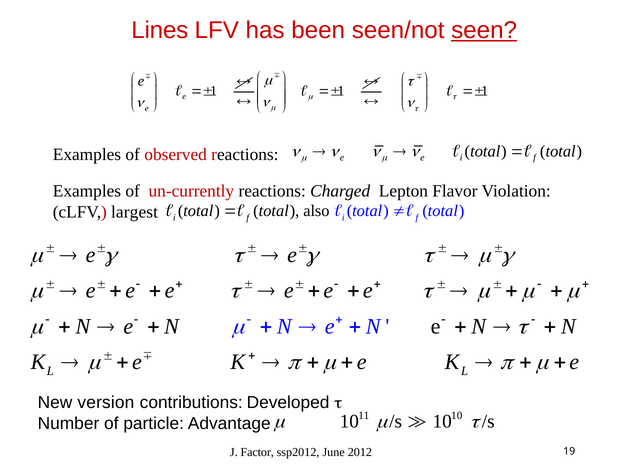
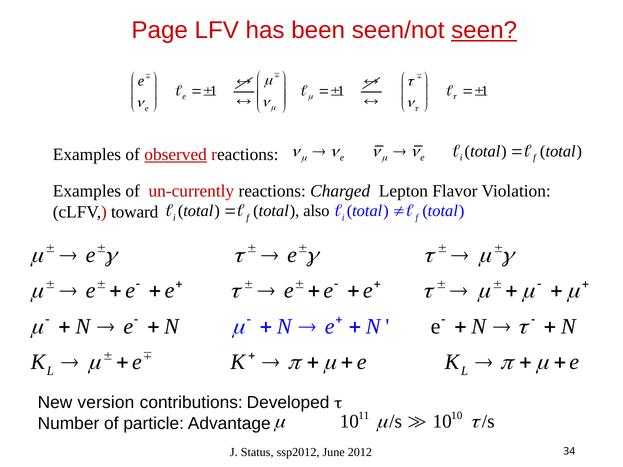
Lines: Lines -> Page (160, 30)
observed underline: none -> present (176, 155)
largest: largest -> toward (135, 212)
Factor: Factor -> Status (257, 453)
19: 19 -> 34 (569, 451)
